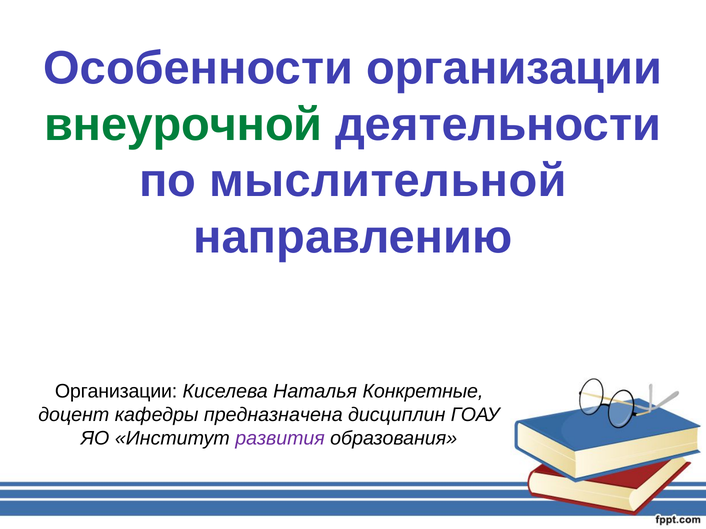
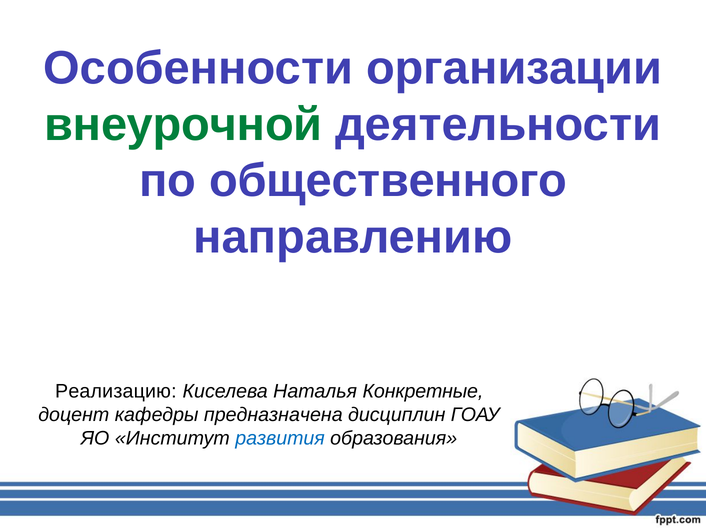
мыслительной: мыслительной -> общественного (388, 181)
Организации: Организации -> Реализацию (116, 392)
развития colour: purple -> blue (280, 439)
